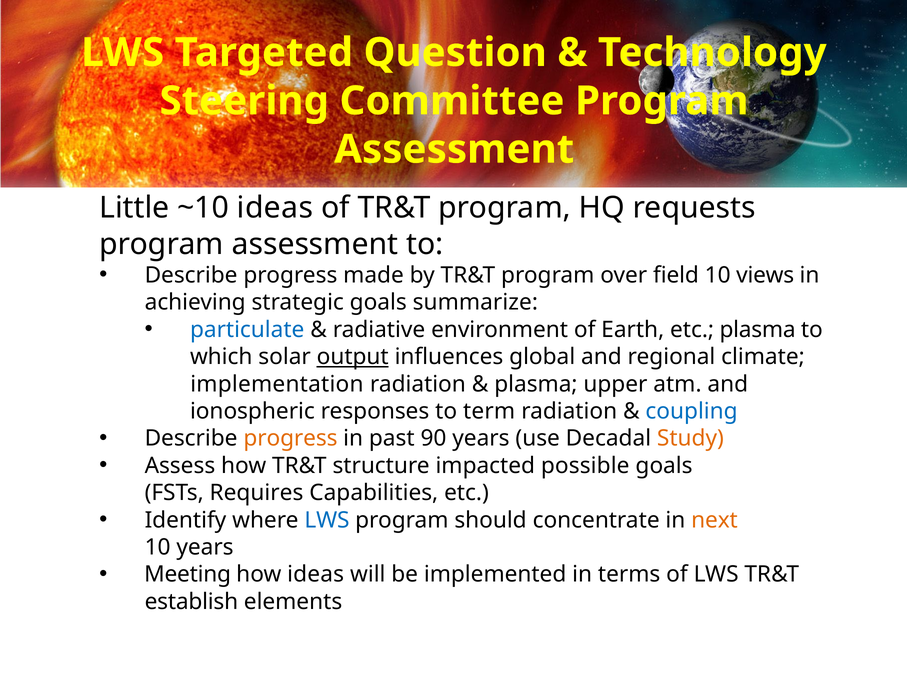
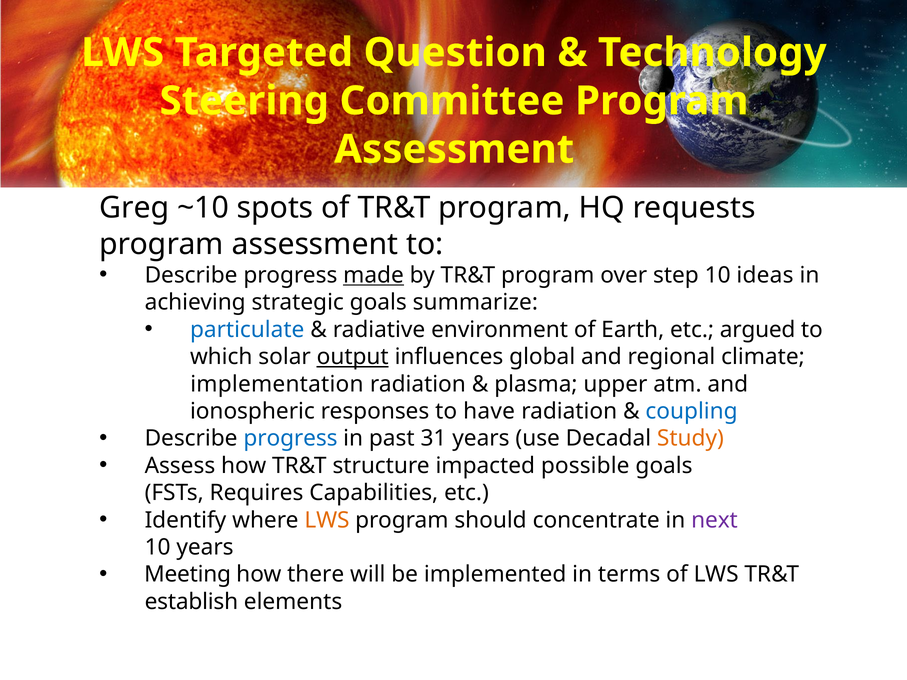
Little: Little -> Greg (134, 208)
~10 ideas: ideas -> spots (275, 208)
made underline: none -> present (374, 275)
field: field -> step (676, 275)
views: views -> ideas (765, 275)
etc plasma: plasma -> argued (758, 330)
term: term -> have (489, 411)
progress colour: orange -> blue (290, 439)
90: 90 -> 31 (433, 439)
LWS colour: blue -> orange (327, 520)
next colour: orange -> purple (715, 520)
how ideas: ideas -> there (316, 575)
